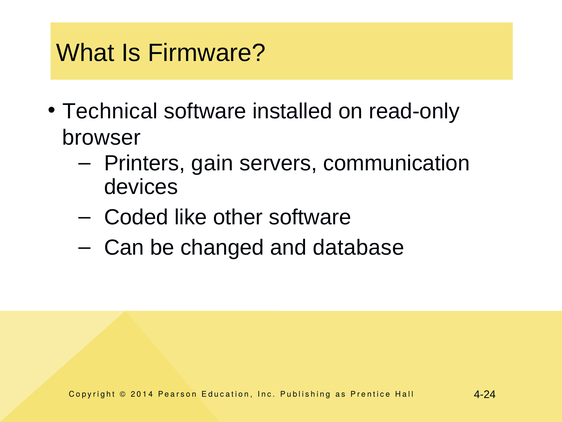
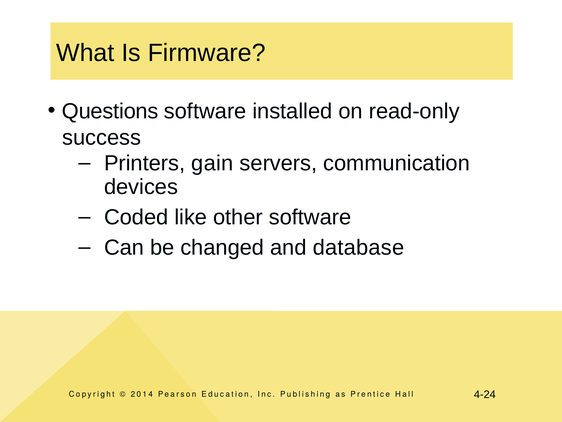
Technical: Technical -> Questions (110, 111)
browser: browser -> success (102, 137)
